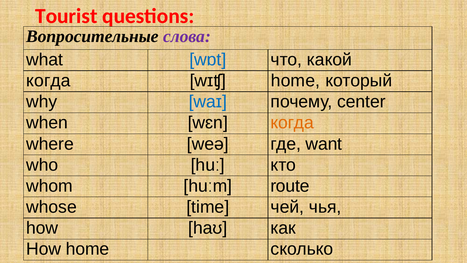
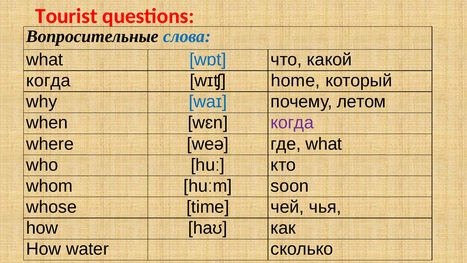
слова colour: purple -> blue (187, 36)
center: center -> летом (361, 102)
когда colour: orange -> purple (292, 123)
где want: want -> what (324, 144)
route: route -> soon (290, 186)
How home: home -> water (87, 249)
